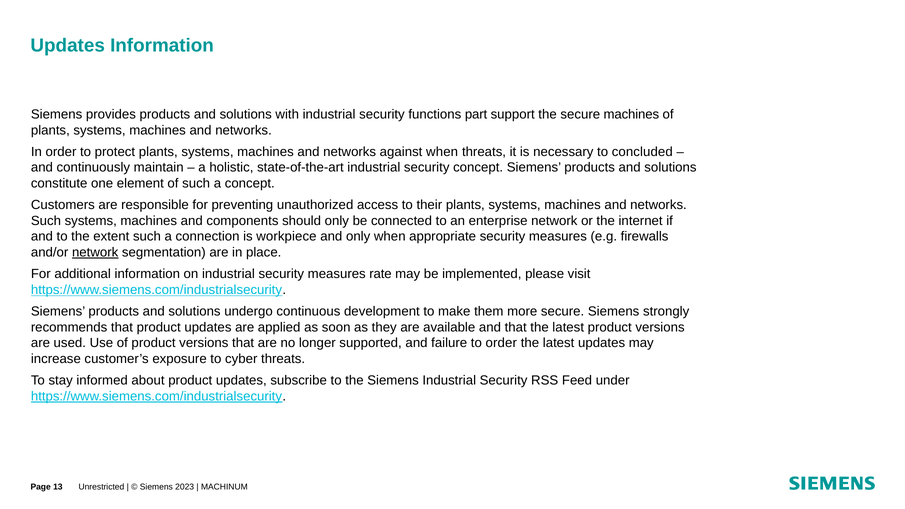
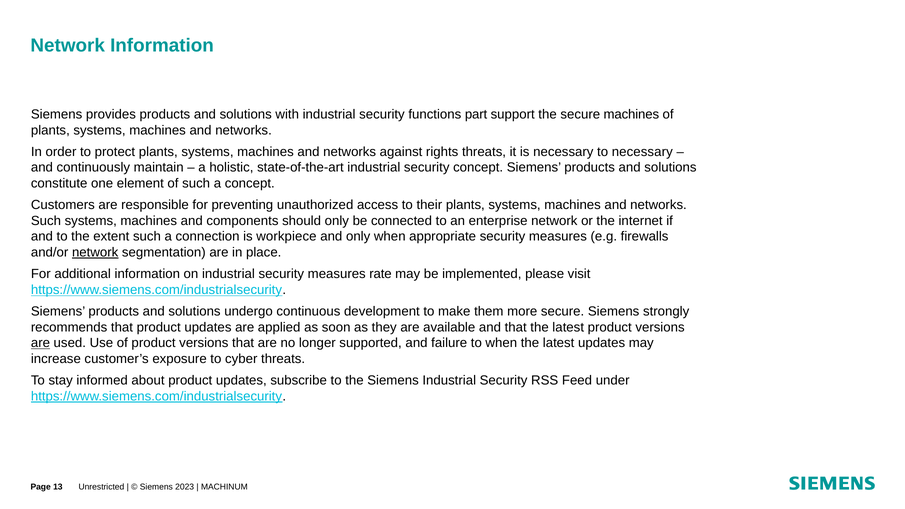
Updates: Updates -> Network (68, 46)
against when: when -> rights (442, 152)
to concluded: concluded -> necessary (642, 152)
are underline: none -> present (40, 343)
to order: order -> when (501, 343)
